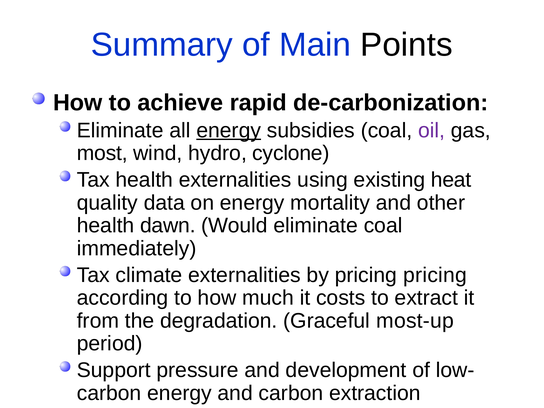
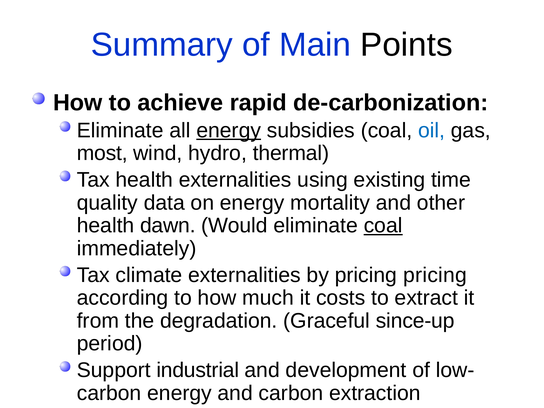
oil colour: purple -> blue (432, 130)
cyclone: cyclone -> thermal (291, 153)
heat: heat -> time (451, 180)
coal underline: none -> present (383, 226)
most-up: most-up -> since-up (415, 321)
pressure: pressure -> industrial (198, 370)
